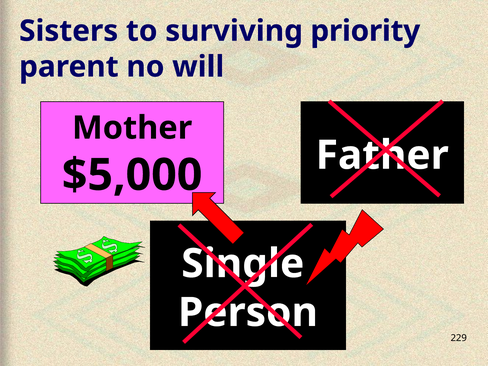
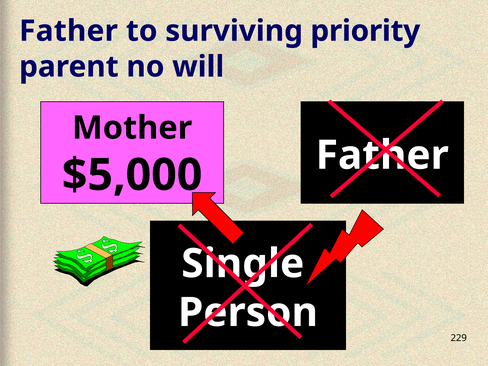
Sisters: Sisters -> Father (69, 31)
